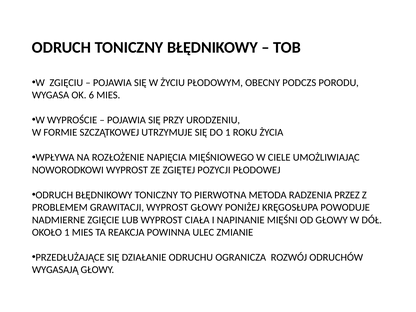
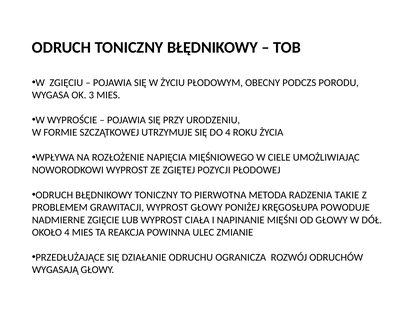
6: 6 -> 3 (91, 95)
DO 1: 1 -> 4 (228, 133)
PRZEZ: PRZEZ -> TAKIE (347, 195)
OKOŁO 1: 1 -> 4 (67, 232)
